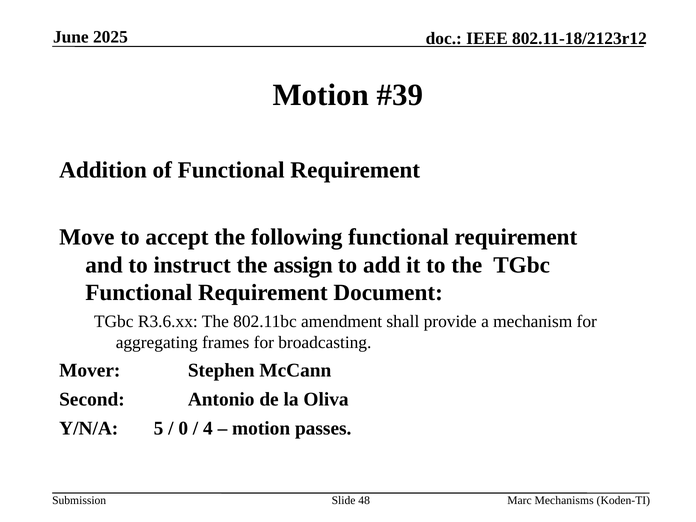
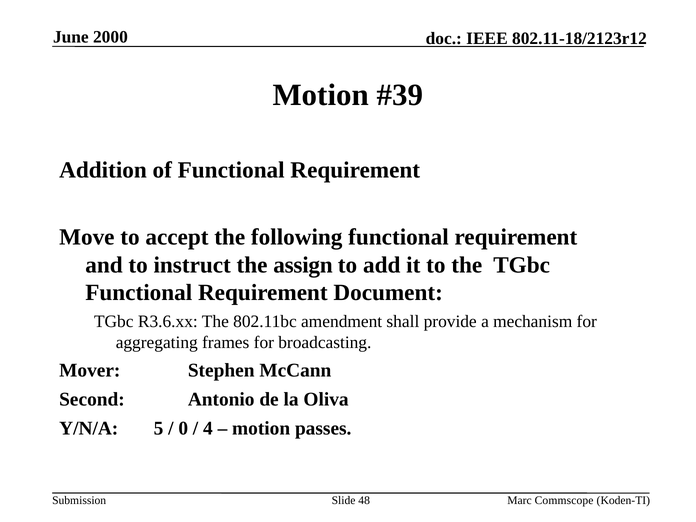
2025: 2025 -> 2000 (110, 37)
Mechanisms: Mechanisms -> Commscope (564, 501)
